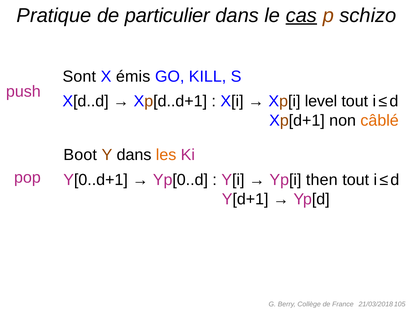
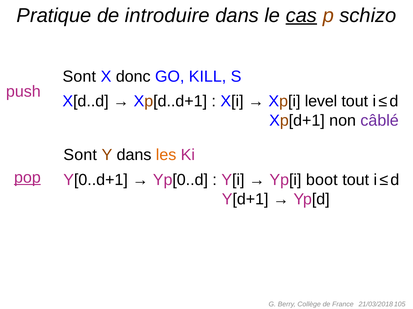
particulier: particulier -> introduire (167, 15)
émis: émis -> donc (133, 77)
câblé colour: orange -> purple (380, 121)
Boot: Boot -> Sont (80, 155)
pop underline: none -> present (27, 178)
then: then -> boot (322, 180)
